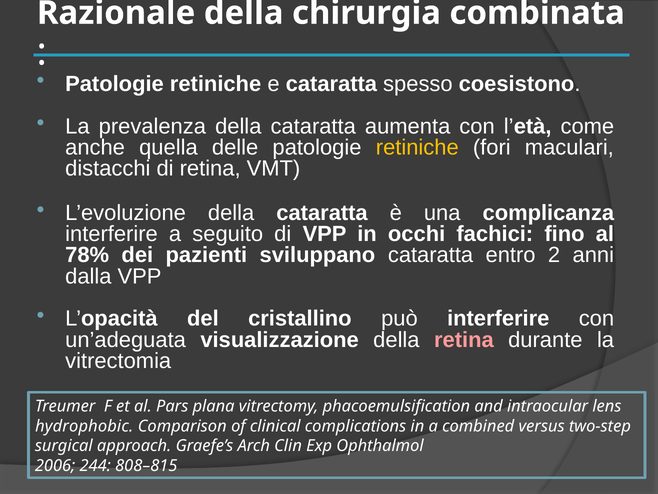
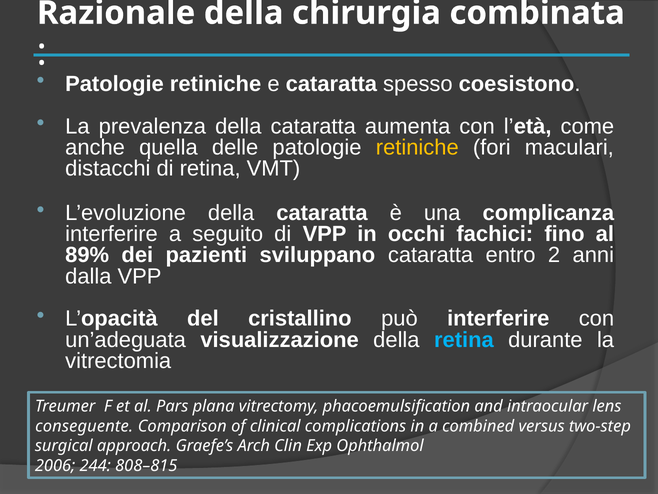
78%: 78% -> 89% (87, 255)
retina colour: pink -> light blue (464, 339)
hydrophobic: hydrophobic -> conseguente (84, 426)
